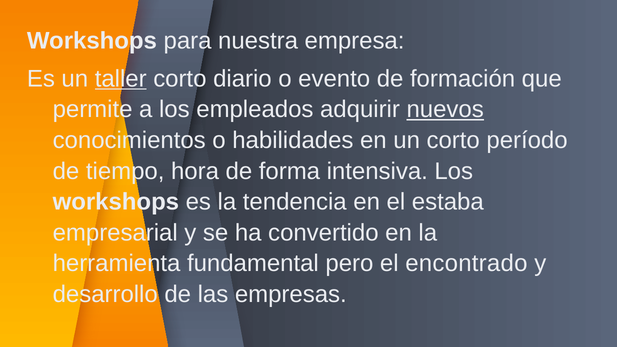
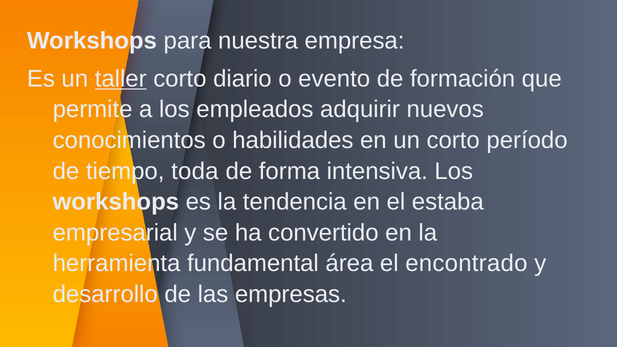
nuevos underline: present -> none (445, 110)
hora: hora -> toda (195, 171)
pero: pero -> área (349, 264)
